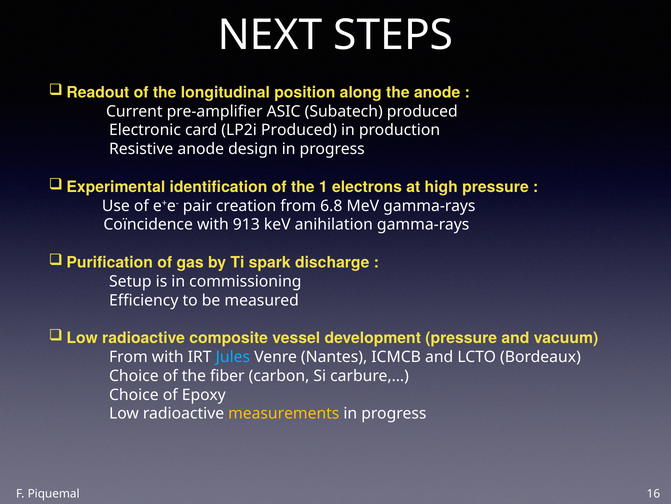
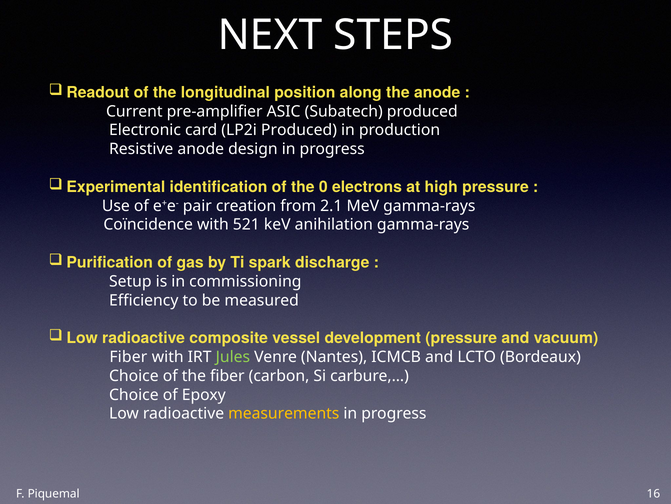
1: 1 -> 0 (323, 187)
6.8: 6.8 -> 2.1 (331, 206)
913: 913 -> 521 (246, 224)
From: From -> Fiber (128, 357)
Jules colour: light blue -> light green (233, 357)
